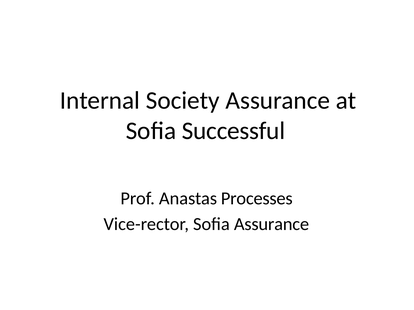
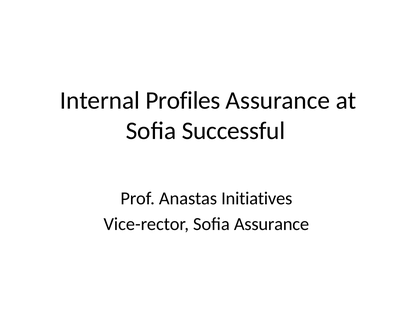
Society: Society -> Profiles (183, 101)
Processes: Processes -> Initiatives (257, 199)
